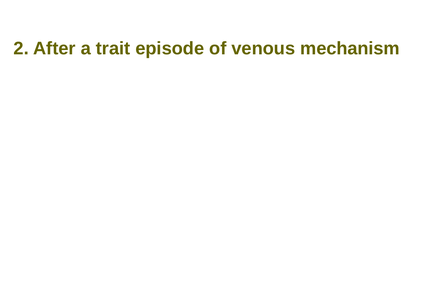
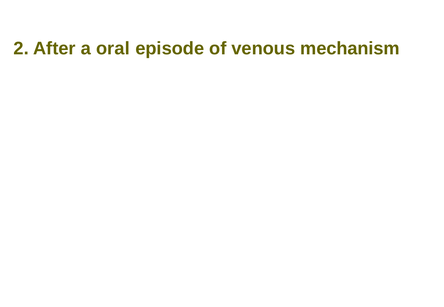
trait: trait -> oral (113, 49)
